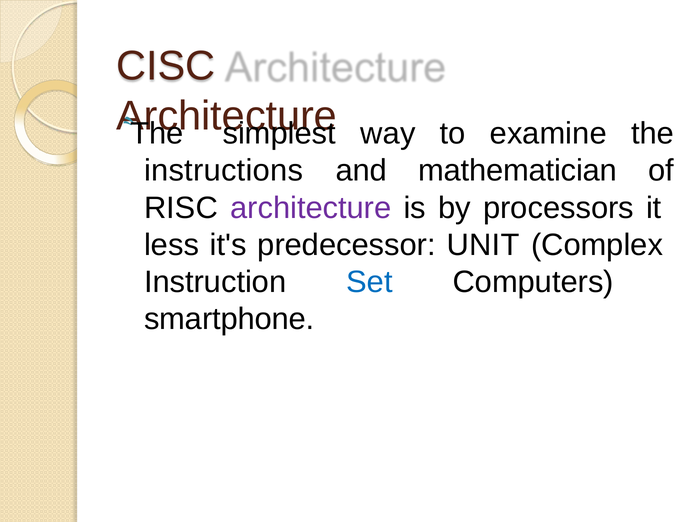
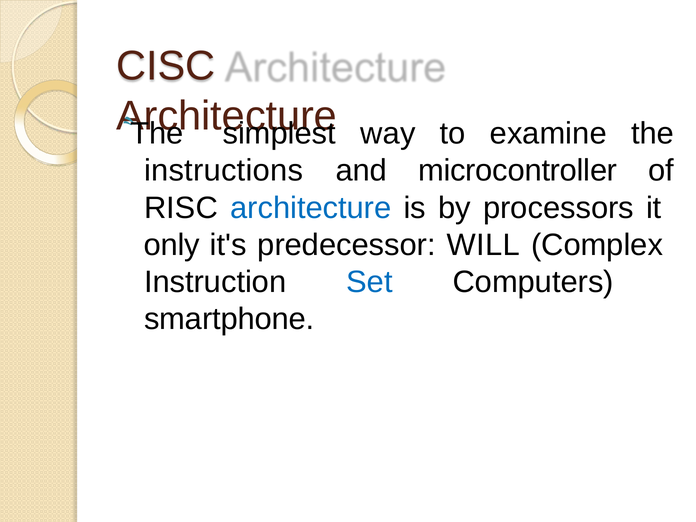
mathematician: mathematician -> microcontroller (518, 171)
architecture colour: purple -> blue (311, 208)
less: less -> only (172, 245)
UNIT: UNIT -> WILL (483, 245)
